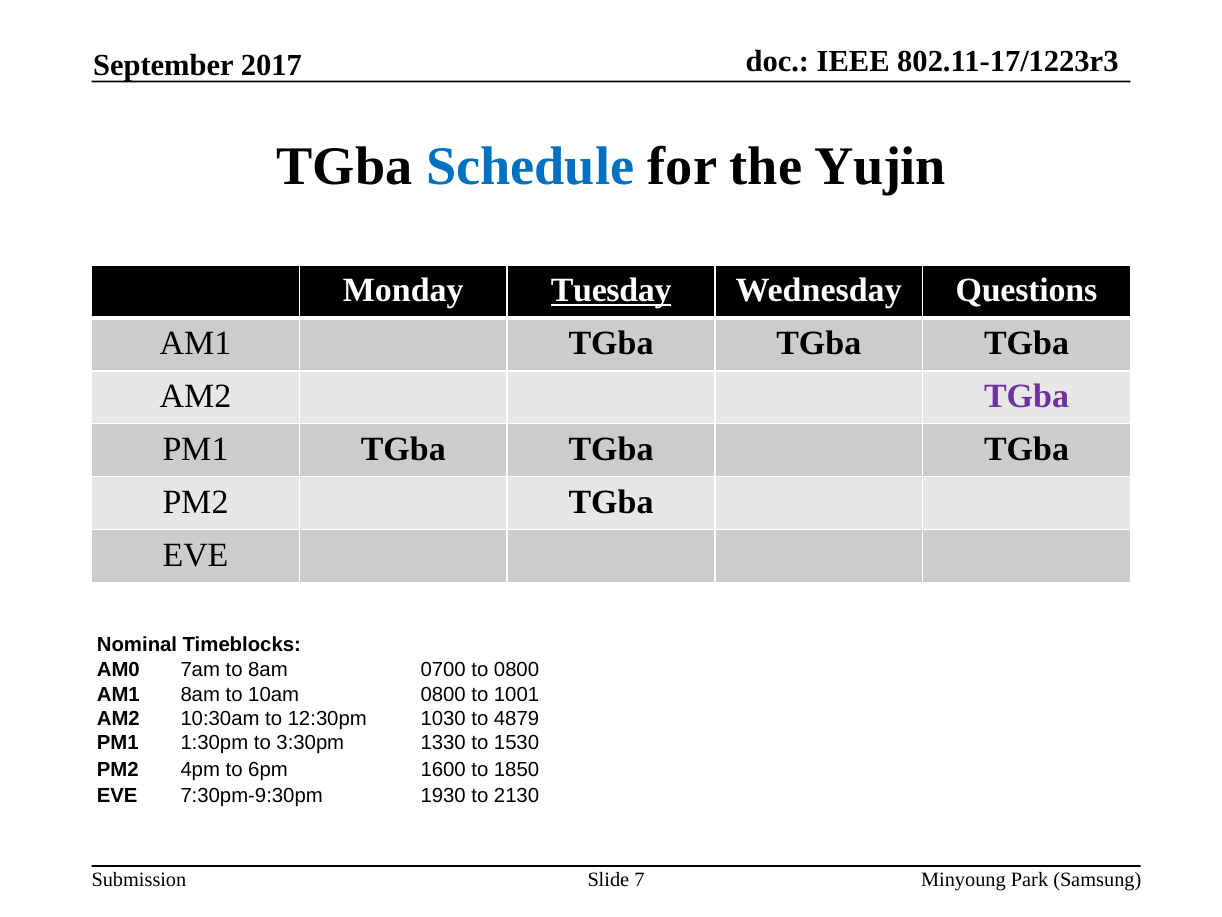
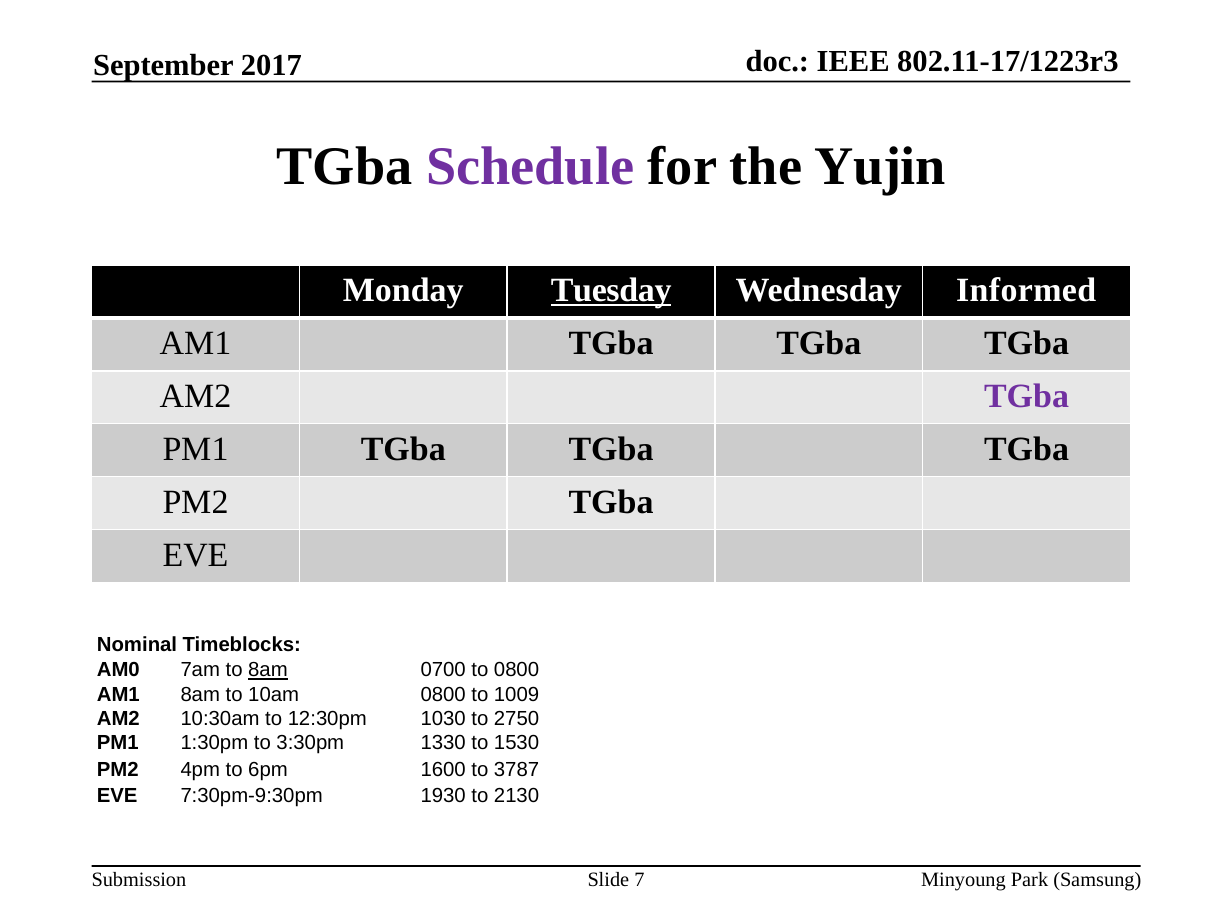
Schedule colour: blue -> purple (530, 167)
Questions: Questions -> Informed (1026, 290)
8am underline: none -> present (268, 670)
1001: 1001 -> 1009 (517, 694)
4879: 4879 -> 2750 (517, 718)
1850: 1850 -> 3787 (517, 769)
